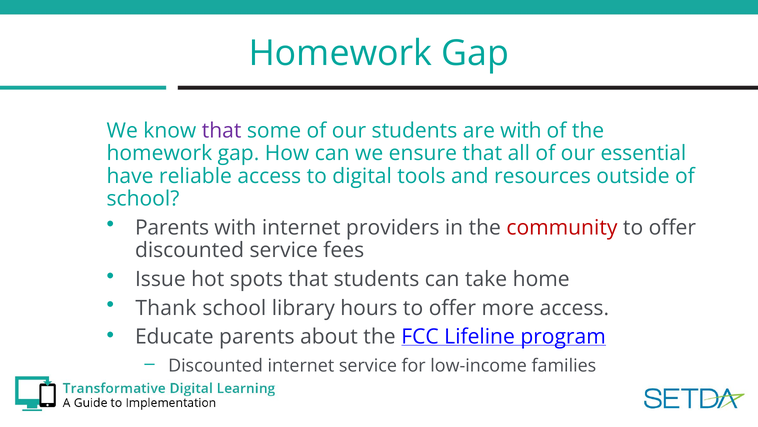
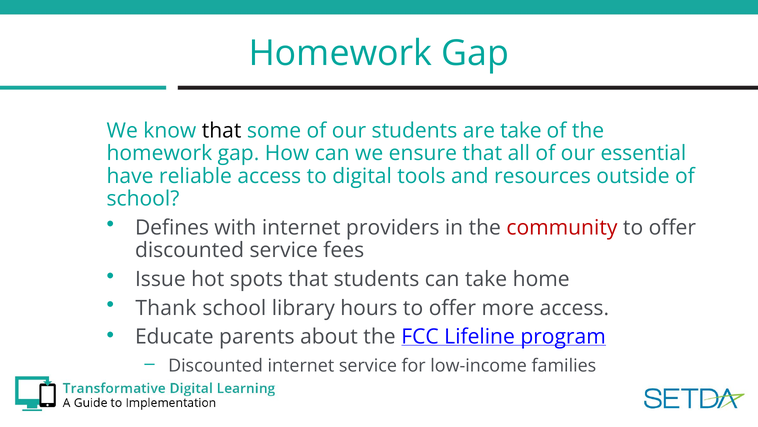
that colour: purple -> black (222, 130)
are with: with -> take (521, 130)
Parents: Parents -> Defines (172, 227)
